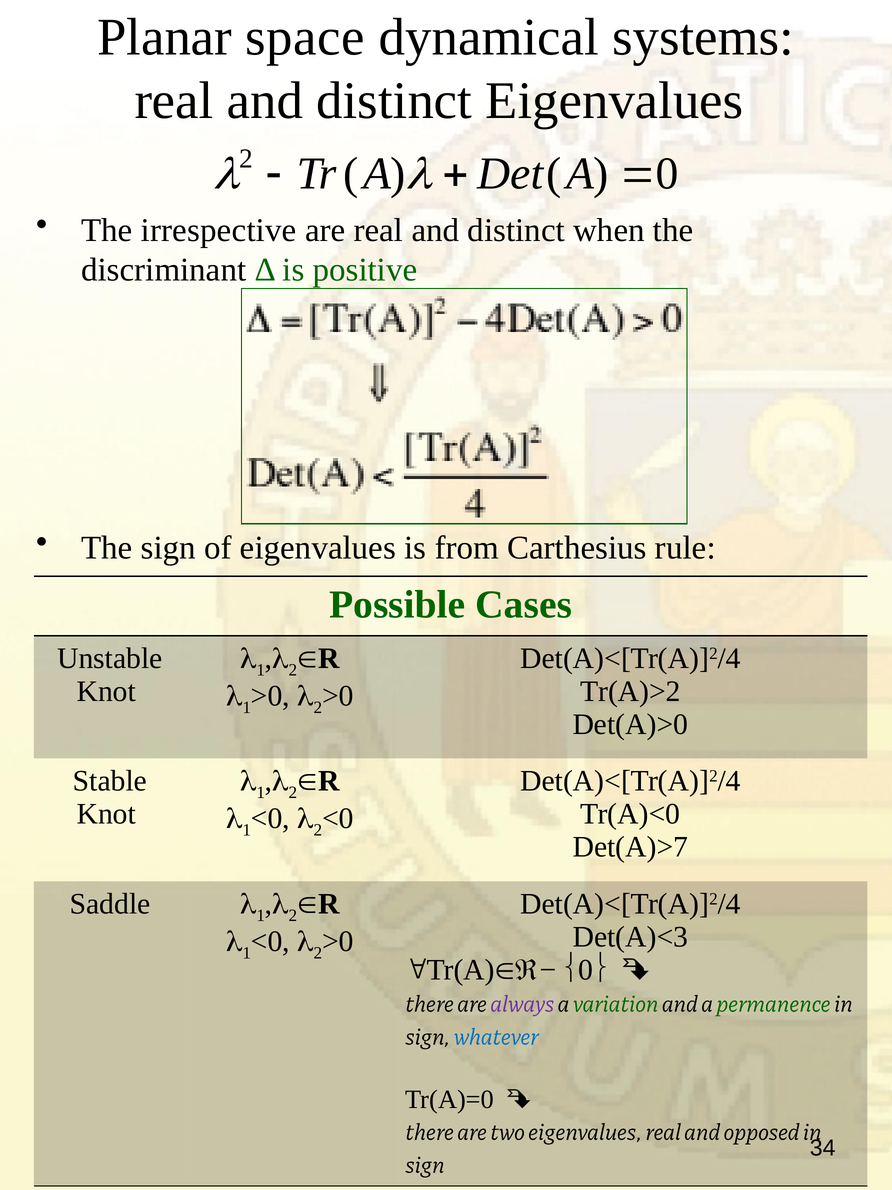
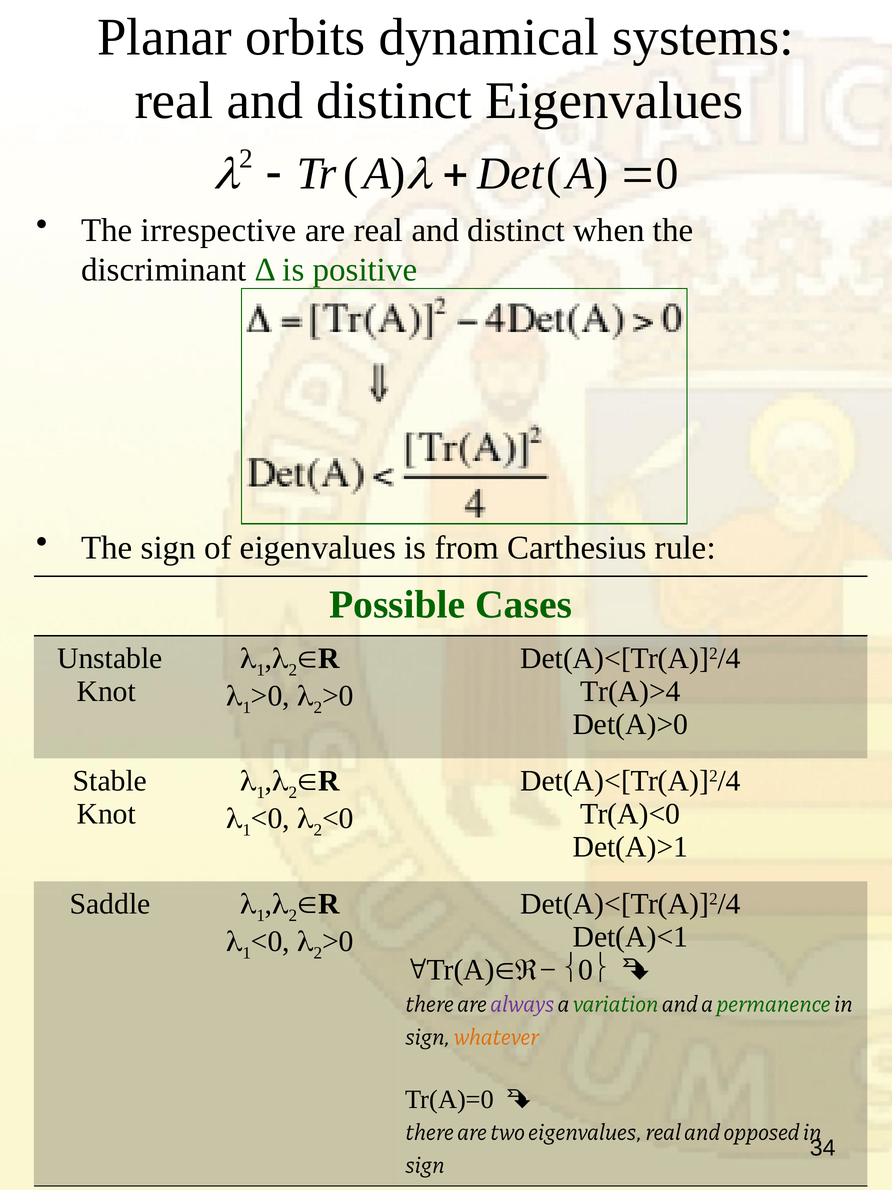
space: space -> orbits (305, 37)
Tr(A)>2: Tr(A)>2 -> Tr(A)>4 (630, 691)
Det(A)>7: Det(A)>7 -> Det(A)>1 (630, 846)
Det(A)<3: Det(A)<3 -> Det(A)<1 (630, 936)
whatever colour: blue -> orange (496, 1036)
